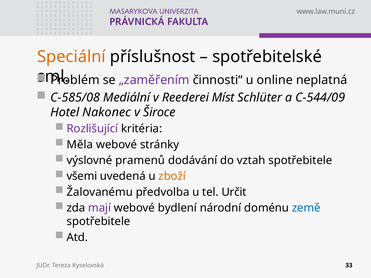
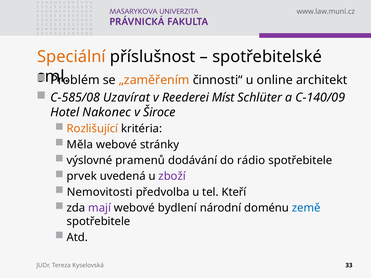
„zaměřením colour: purple -> orange (154, 80)
neplatná: neplatná -> architekt (322, 80)
Mediální: Mediální -> Uzavírat (127, 98)
C-544/09: C-544/09 -> C-140/09 (320, 98)
Rozlišující colour: purple -> orange (92, 129)
vztah: vztah -> rádio (251, 161)
všemi: všemi -> prvek (82, 176)
zboží colour: orange -> purple (172, 176)
Žalovanému: Žalovanému -> Nemovitosti (100, 192)
Určit: Určit -> Kteří (234, 192)
